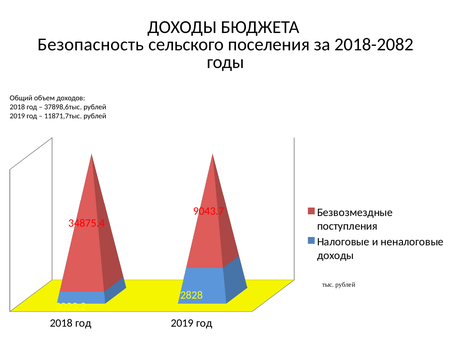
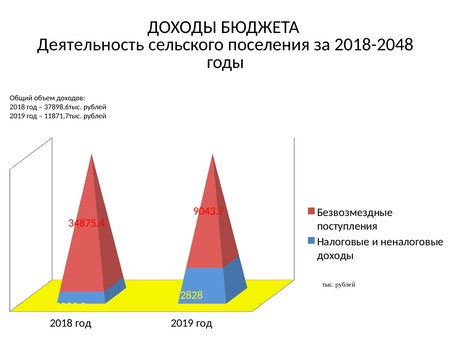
Безопасность: Безопасность -> Деятельность (91, 45)
2018-2082: 2018-2082 -> 2018-2048 (374, 45)
